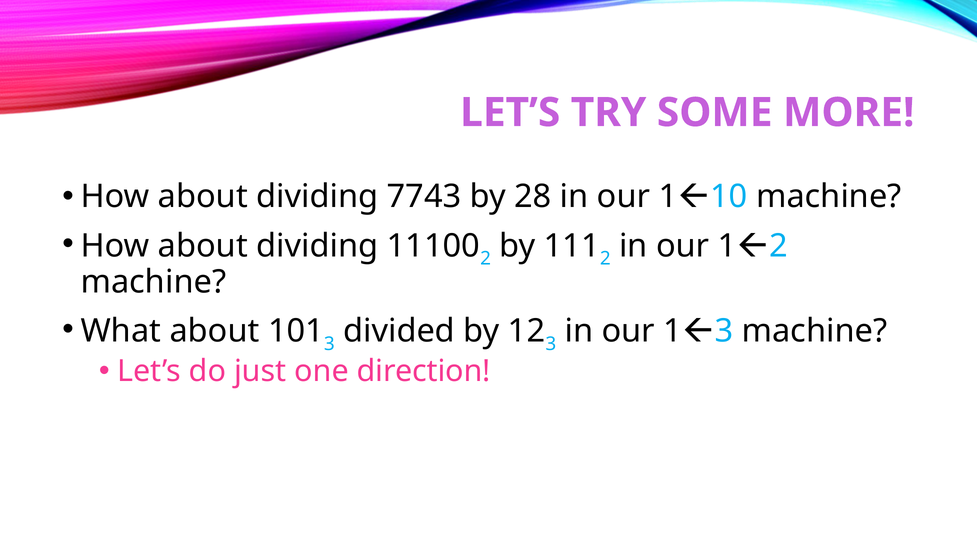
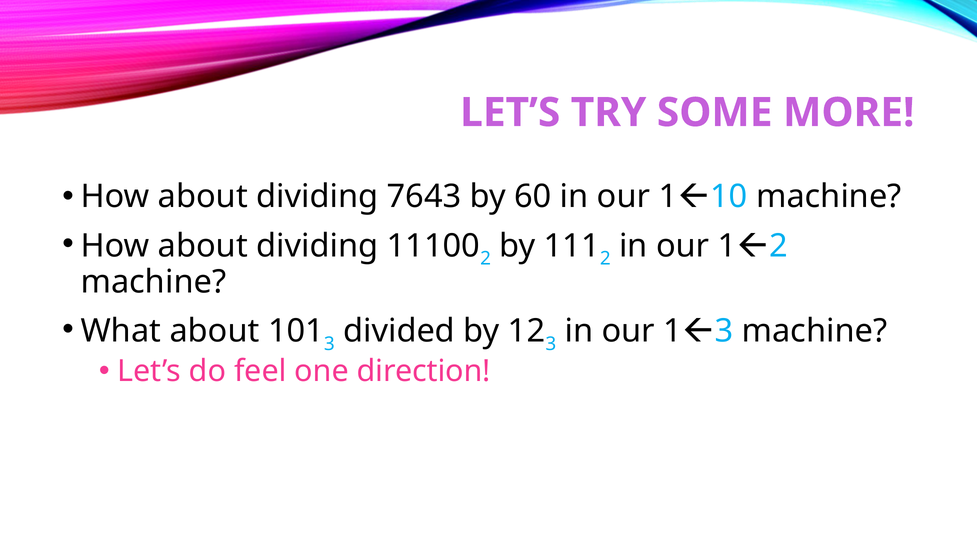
7743: 7743 -> 7643 (424, 197)
28: 28 -> 60 (533, 197)
just: just -> feel (260, 372)
